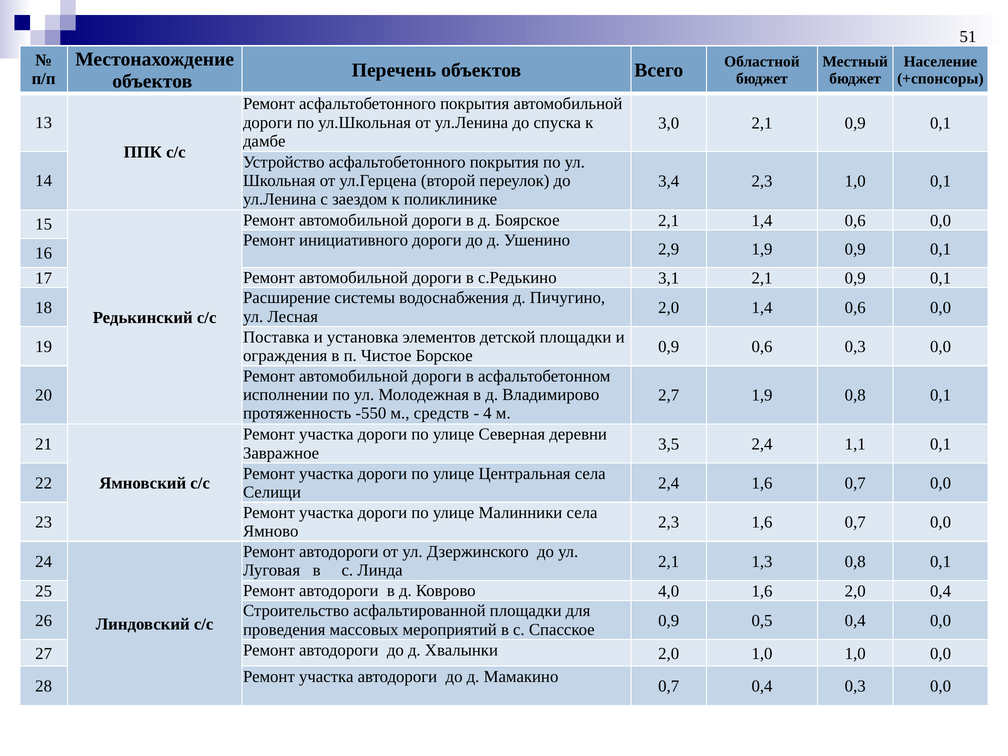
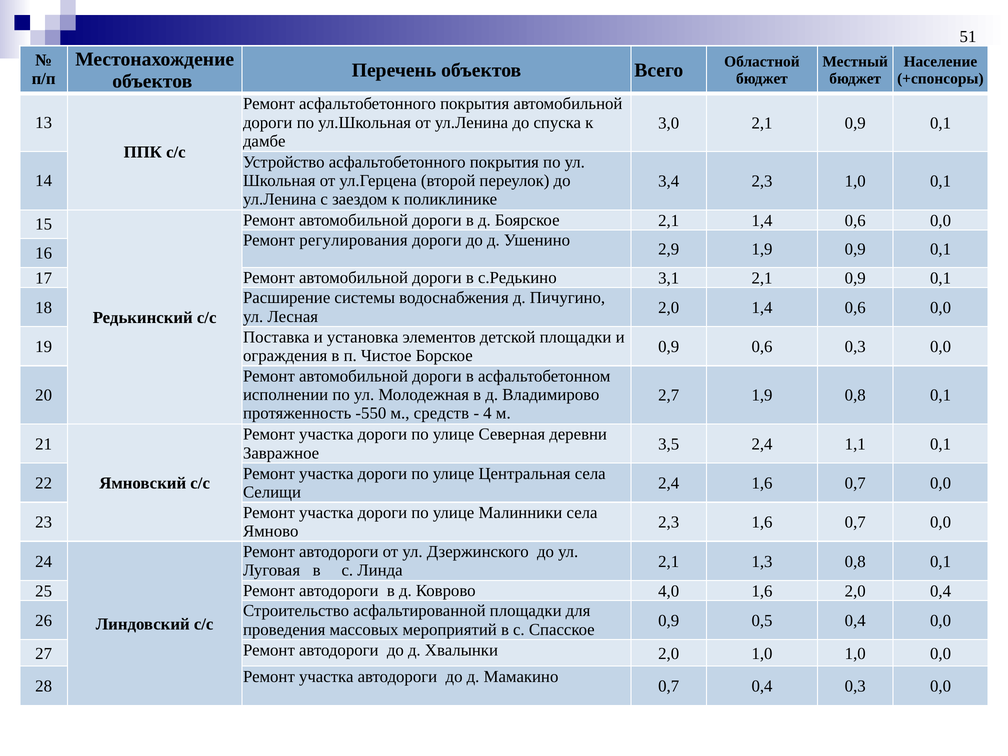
инициативного: инициативного -> регулирования (353, 240)
